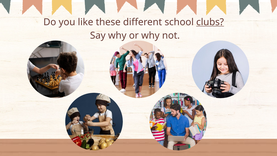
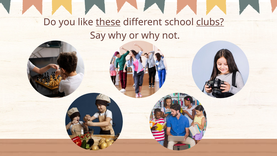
these underline: none -> present (108, 22)
